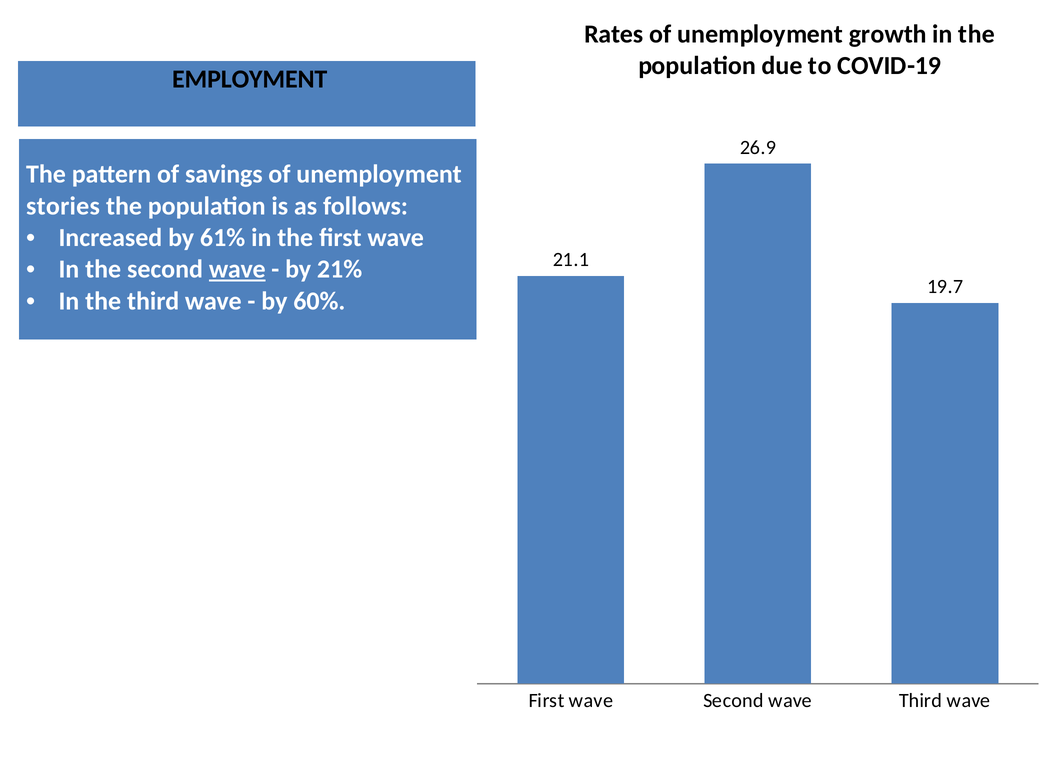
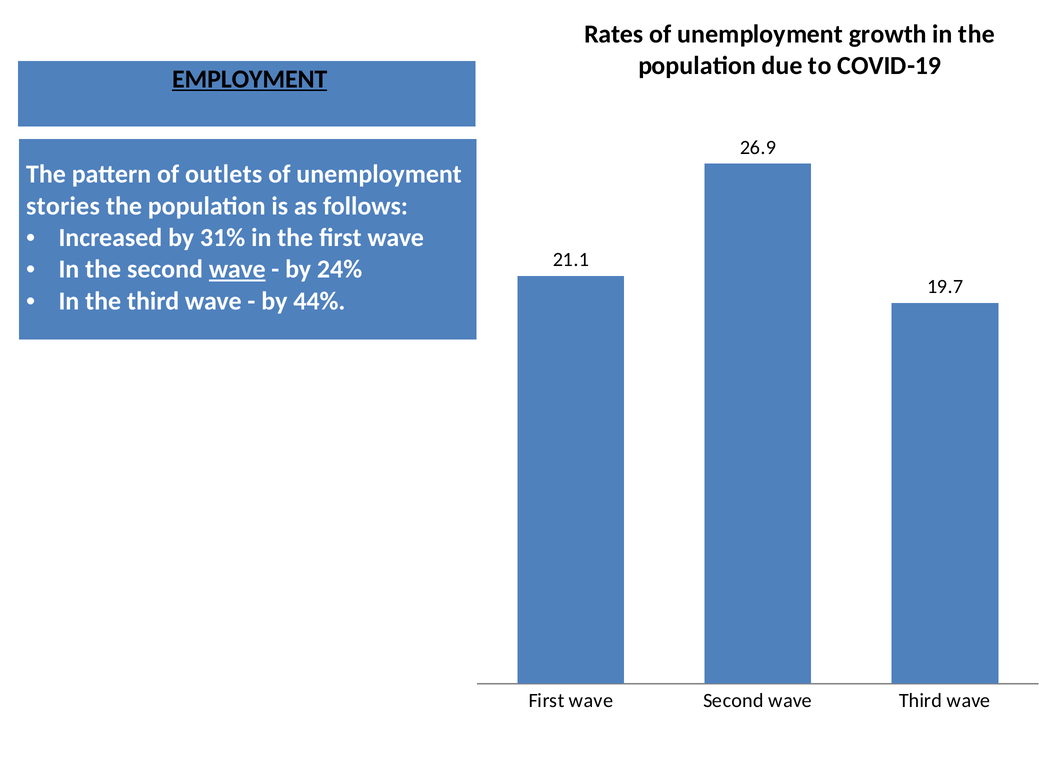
EMPLOYMENT underline: none -> present (250, 79)
savings: savings -> outlets (224, 174)
61%: 61% -> 31% (223, 238)
21%: 21% -> 24% (340, 269)
60%: 60% -> 44% (319, 301)
